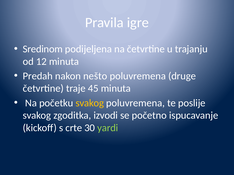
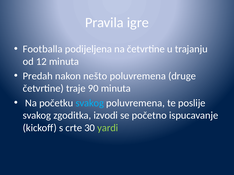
Sredinom: Sredinom -> Footballa (43, 49)
45: 45 -> 90 (93, 89)
svakog colour: yellow -> light blue (90, 103)
